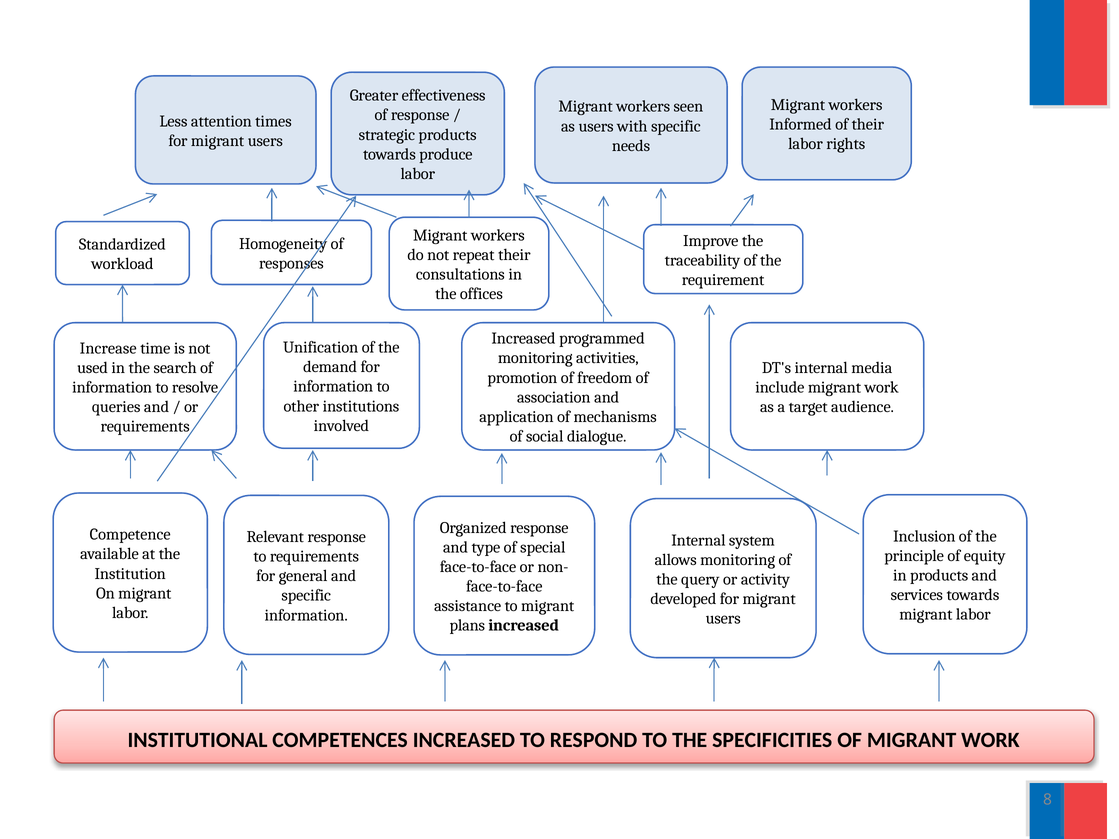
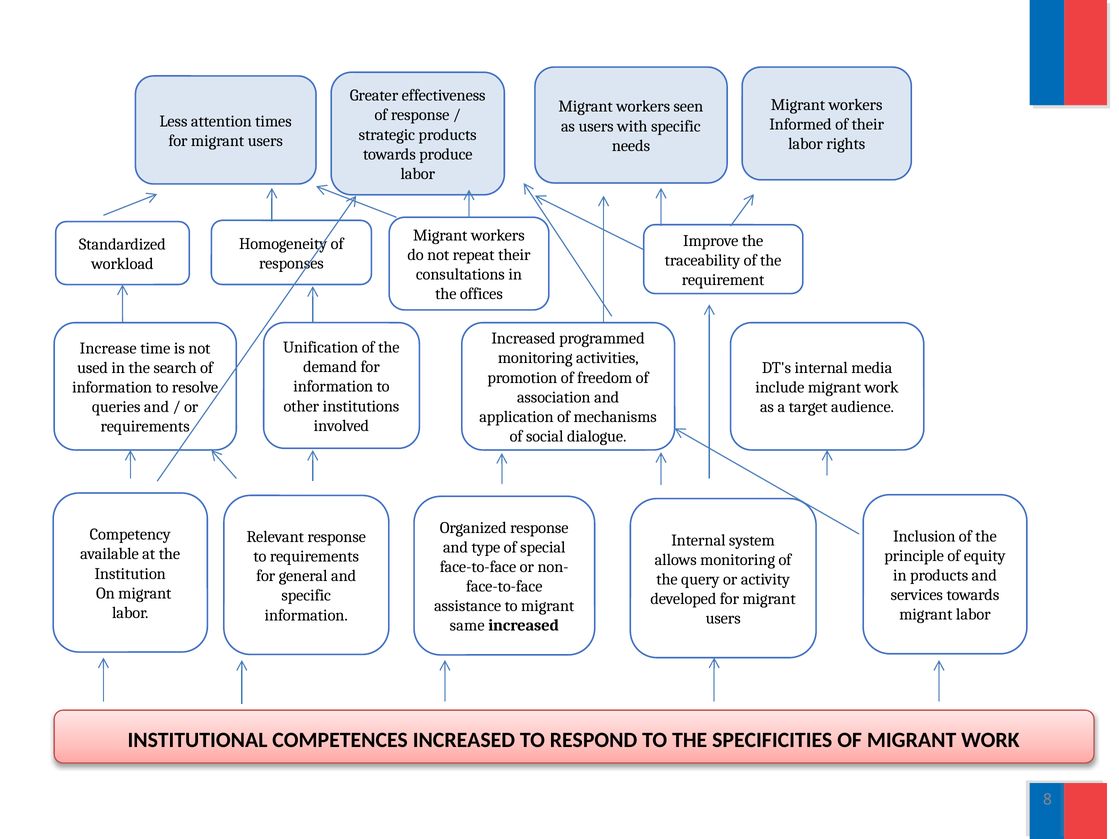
Competence: Competence -> Competency (130, 535)
plans: plans -> same (467, 626)
